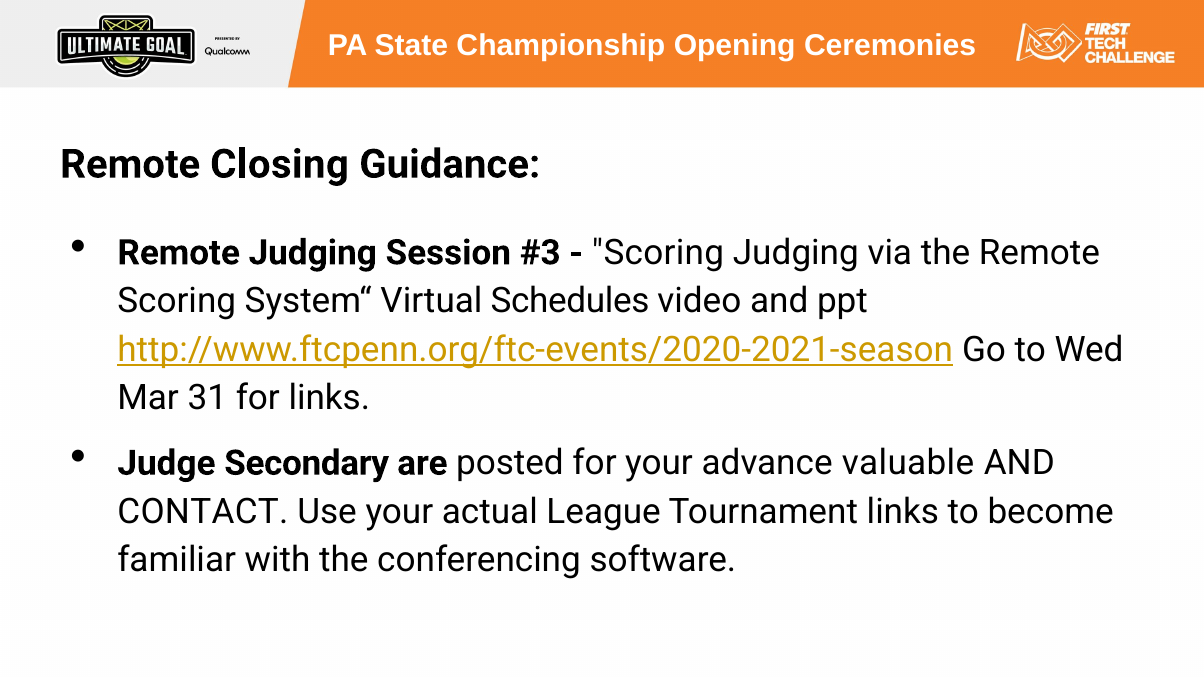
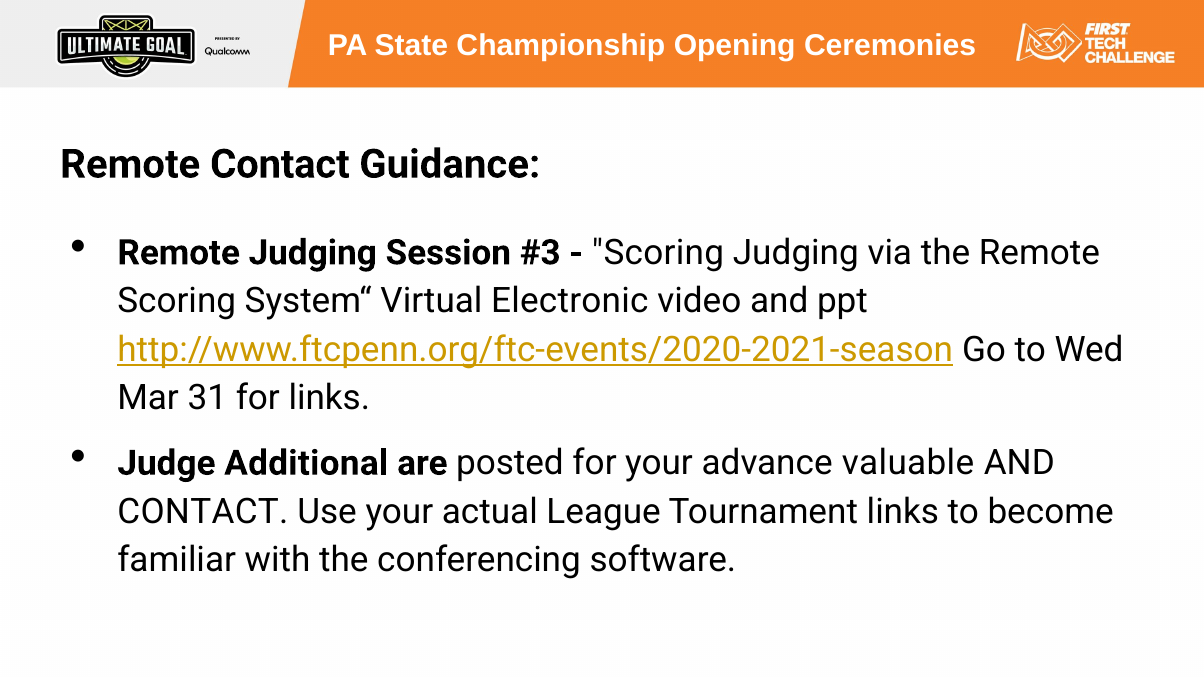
Remote Closing: Closing -> Contact (280, 164)
Schedules: Schedules -> Electronic (570, 301)
Secondary: Secondary -> Additional (306, 463)
